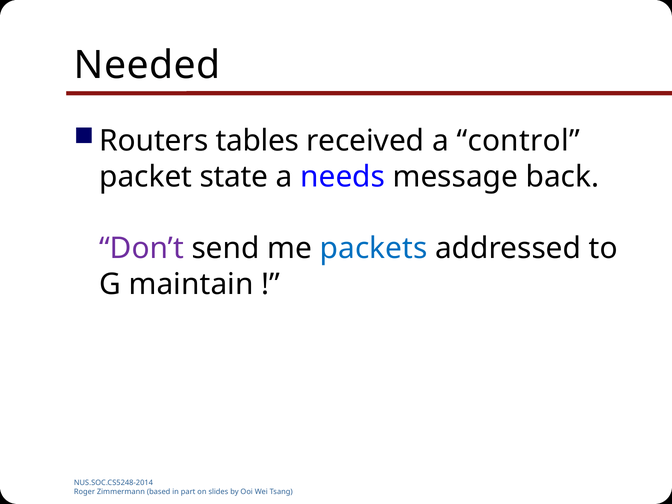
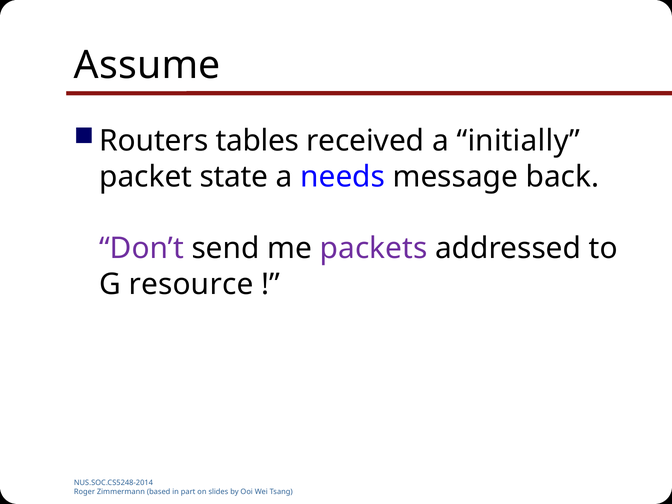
Needed: Needed -> Assume (147, 65)
control: control -> initially (518, 141)
packets colour: blue -> purple (374, 249)
maintain: maintain -> resource (191, 284)
